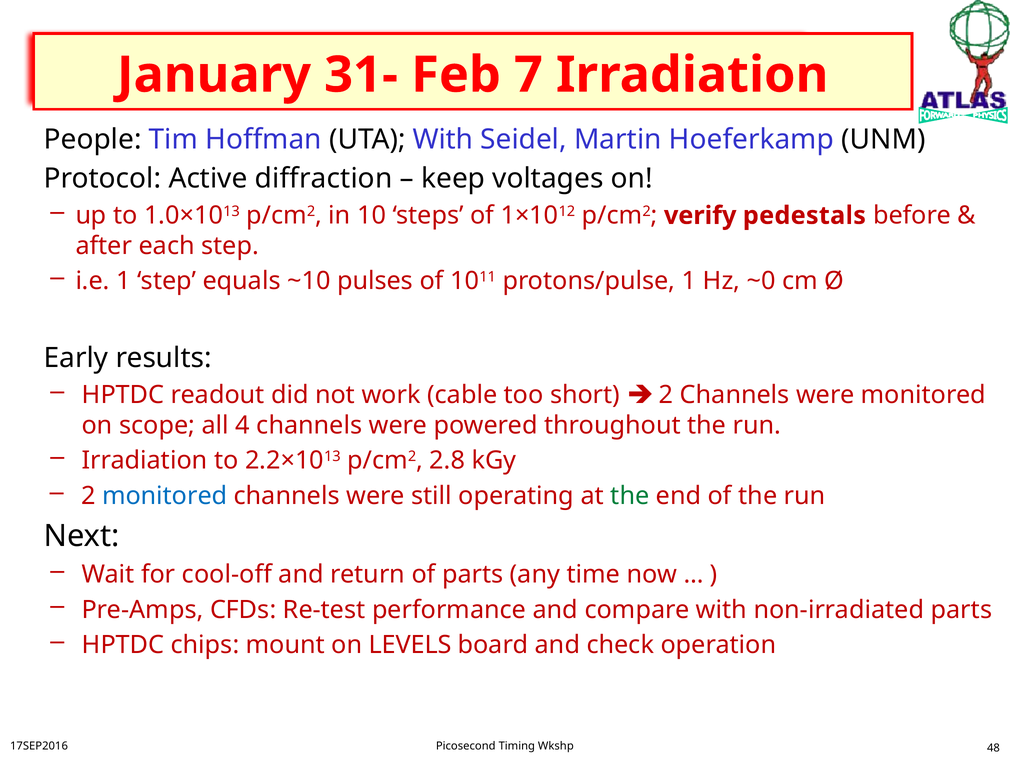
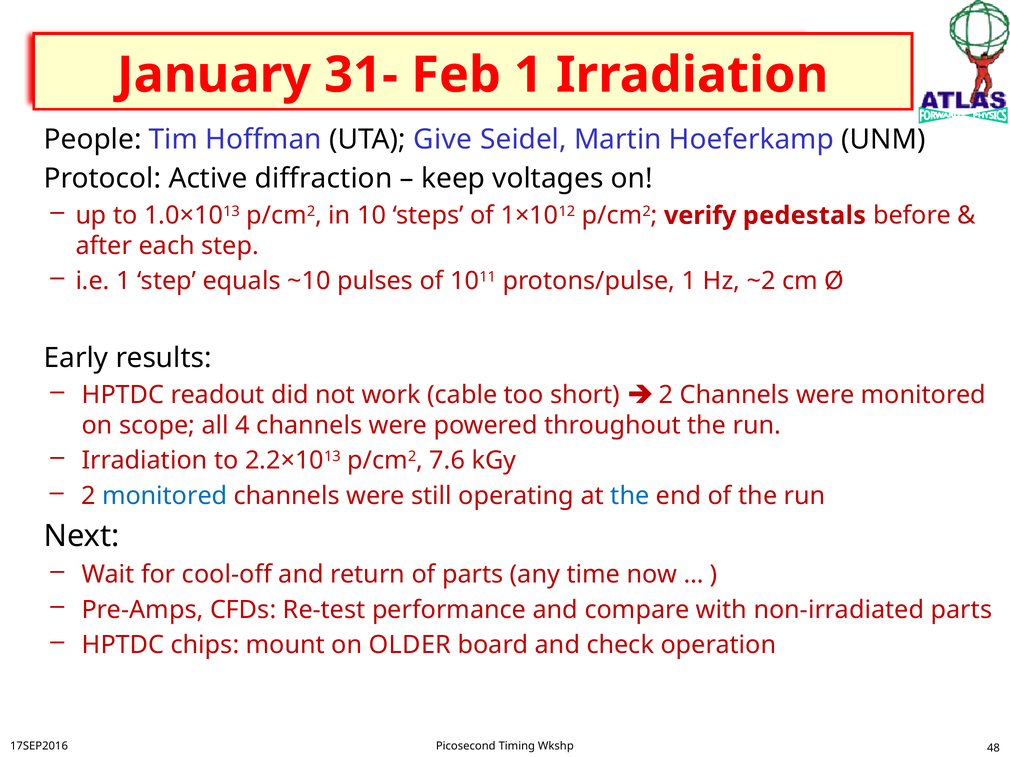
Feb 7: 7 -> 1 (528, 75)
UTA With: With -> Give (443, 140)
~0: ~0 -> ~2 (761, 281)
2.8: 2.8 -> 7.6 (447, 461)
the colour: green -> blue (630, 496)
LEVELS: LEVELS -> OLDER (410, 646)
